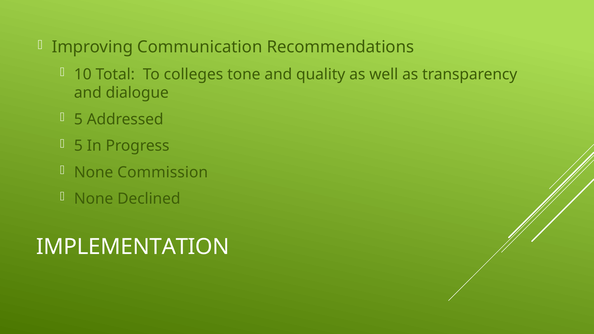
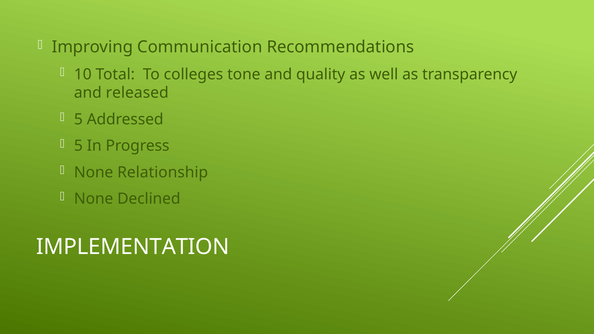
dialogue: dialogue -> released (137, 93)
Commission: Commission -> Relationship (163, 172)
